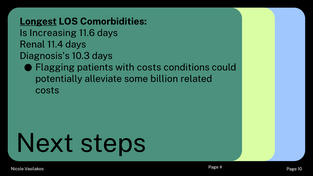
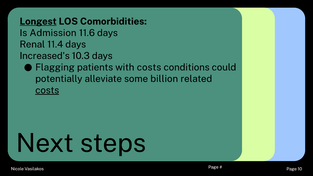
Increasing: Increasing -> Admission (53, 33)
Diagnosis's: Diagnosis's -> Increased's (45, 56)
costs underline: none -> present (47, 90)
